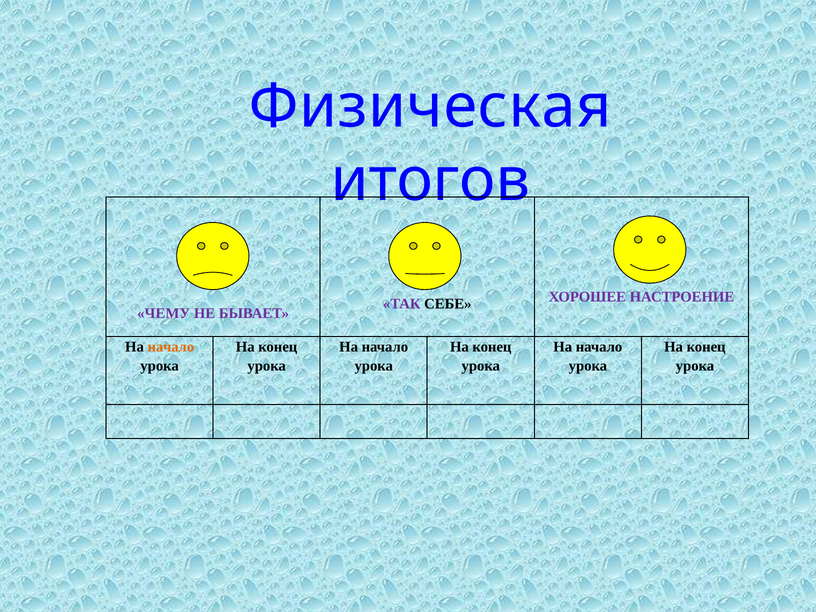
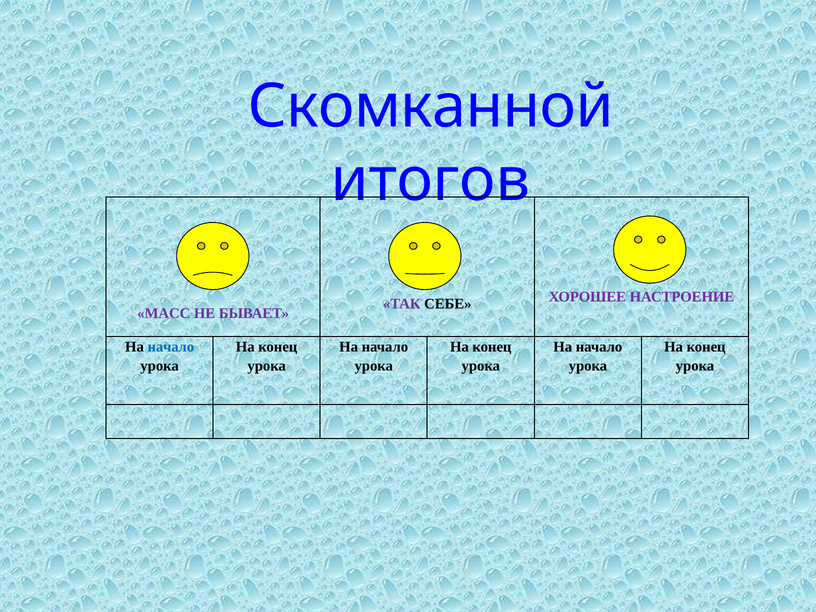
Физическая: Физическая -> Скомканной (431, 107)
ЧЕМУ: ЧЕМУ -> МАСС (164, 313)
начало colour: orange -> blue (171, 347)
